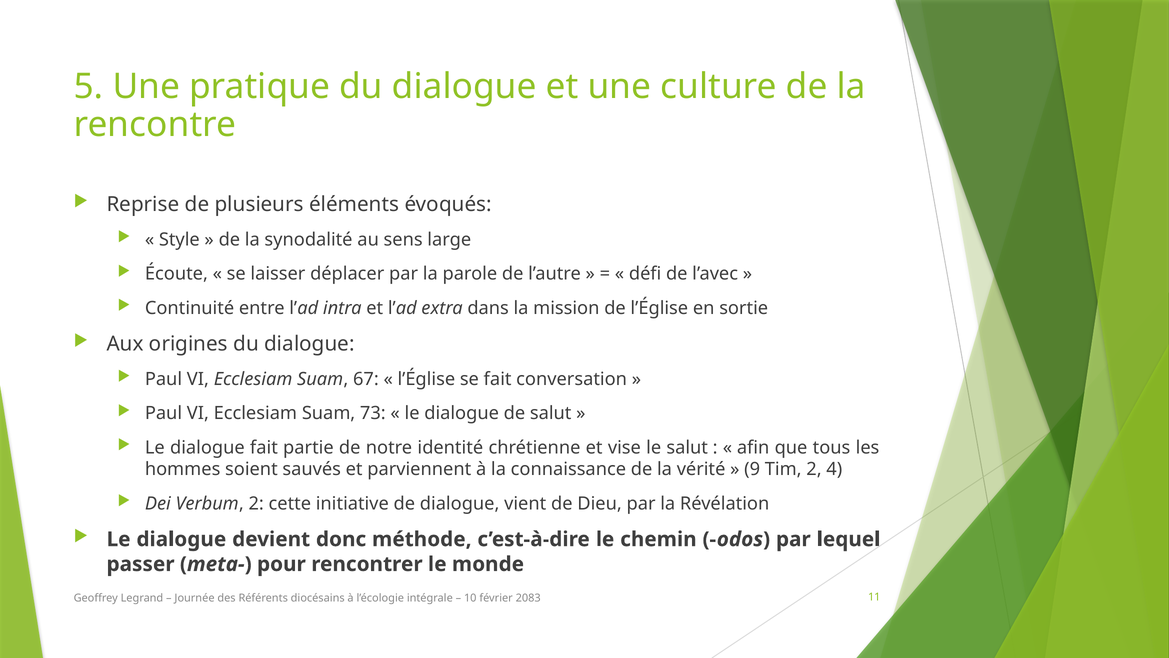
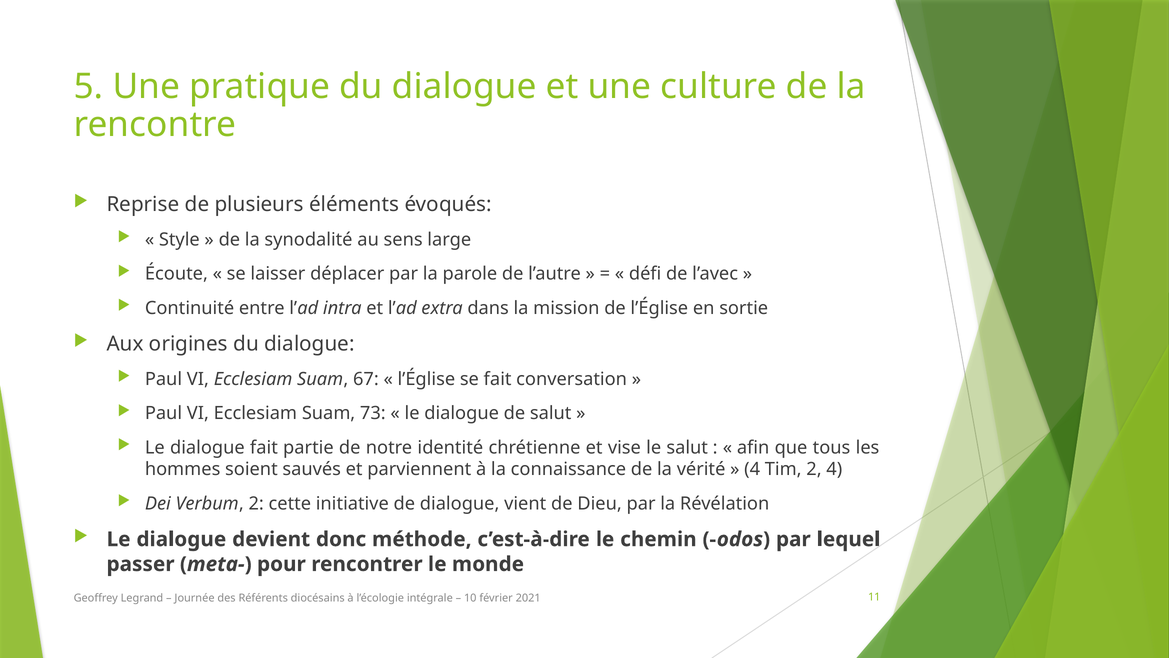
9: 9 -> 4 (752, 469)
2083: 2083 -> 2021 (528, 597)
